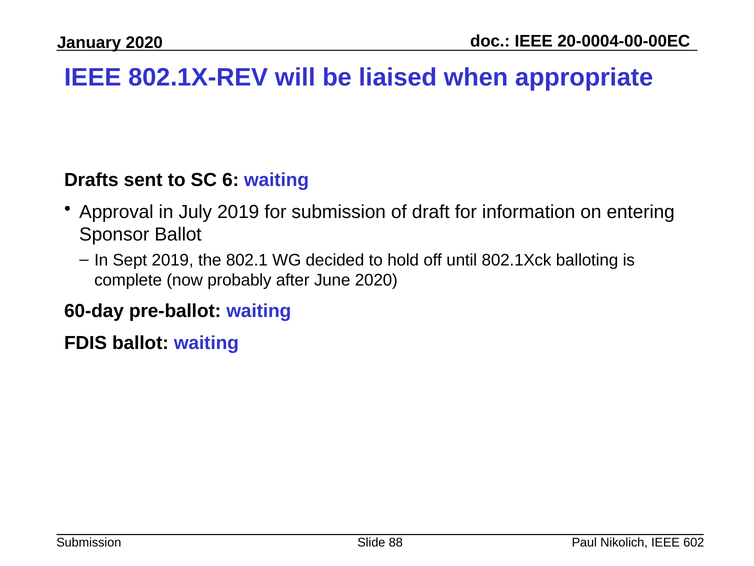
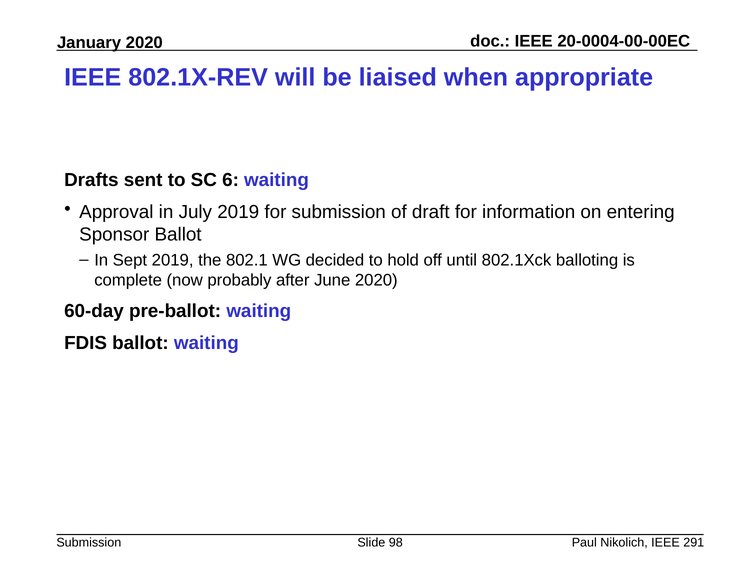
88: 88 -> 98 (396, 542)
602: 602 -> 291 (694, 542)
